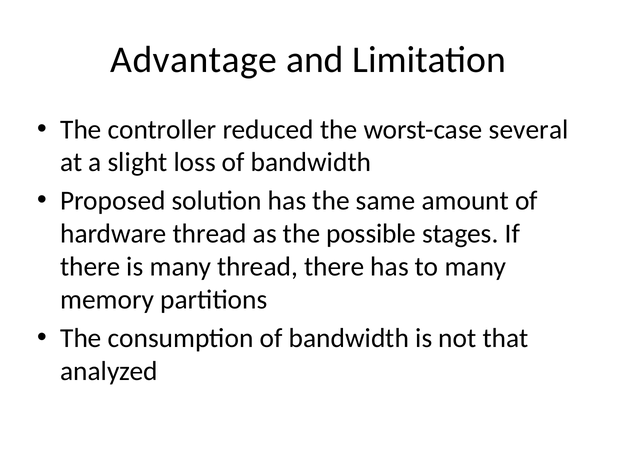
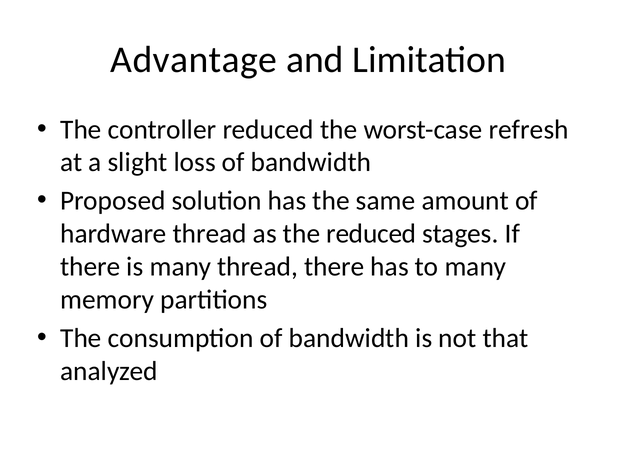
several: several -> refresh (529, 129)
the possible: possible -> reduced (371, 234)
